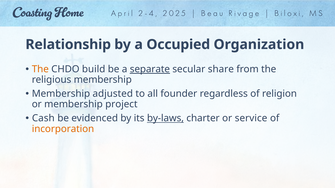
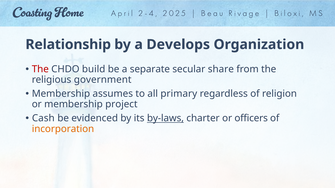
Occupied: Occupied -> Develops (178, 45)
The colour: orange -> red (40, 69)
separate underline: present -> none (150, 69)
religious membership: membership -> government (103, 80)
adjusted: adjusted -> assumes (113, 94)
founder: founder -> primary (179, 94)
service: service -> officers (251, 119)
